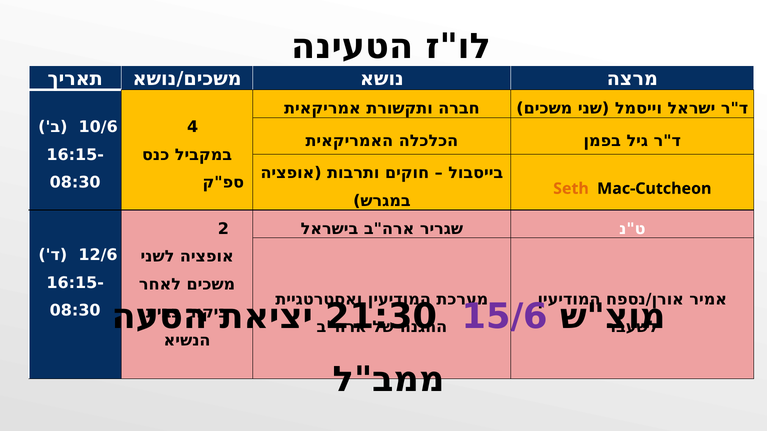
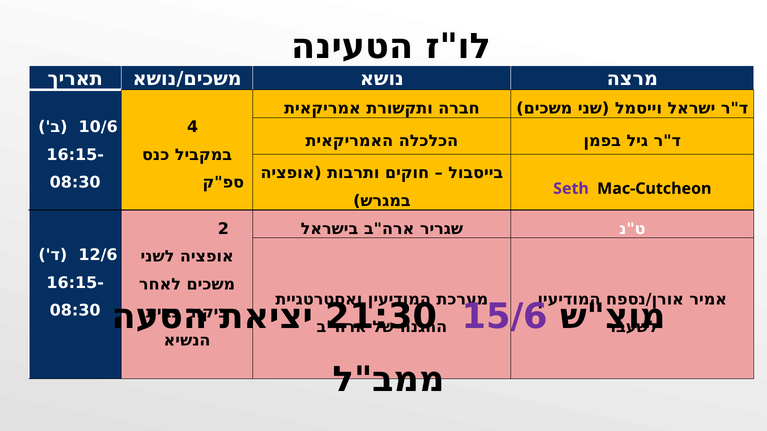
Seth colour: orange -> purple (571, 189)
